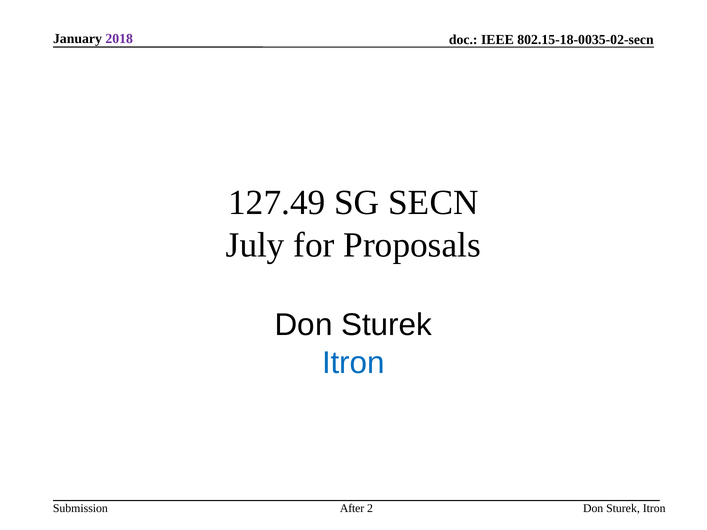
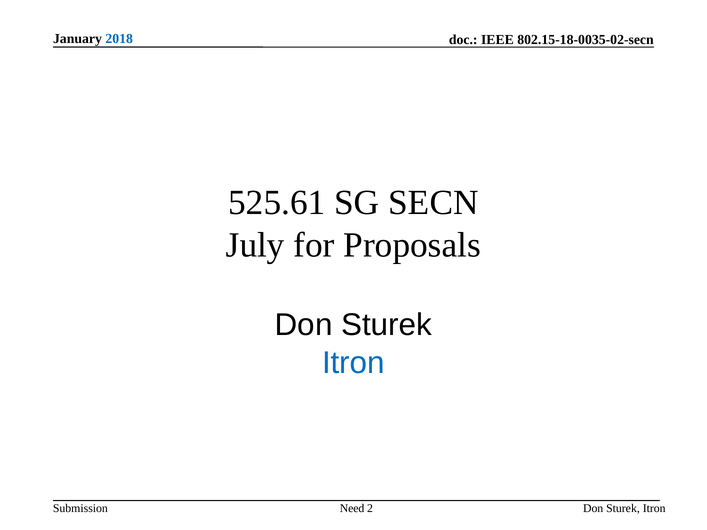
2018 colour: purple -> blue (119, 39)
127.49: 127.49 -> 525.61 (277, 203)
After: After -> Need (352, 509)
